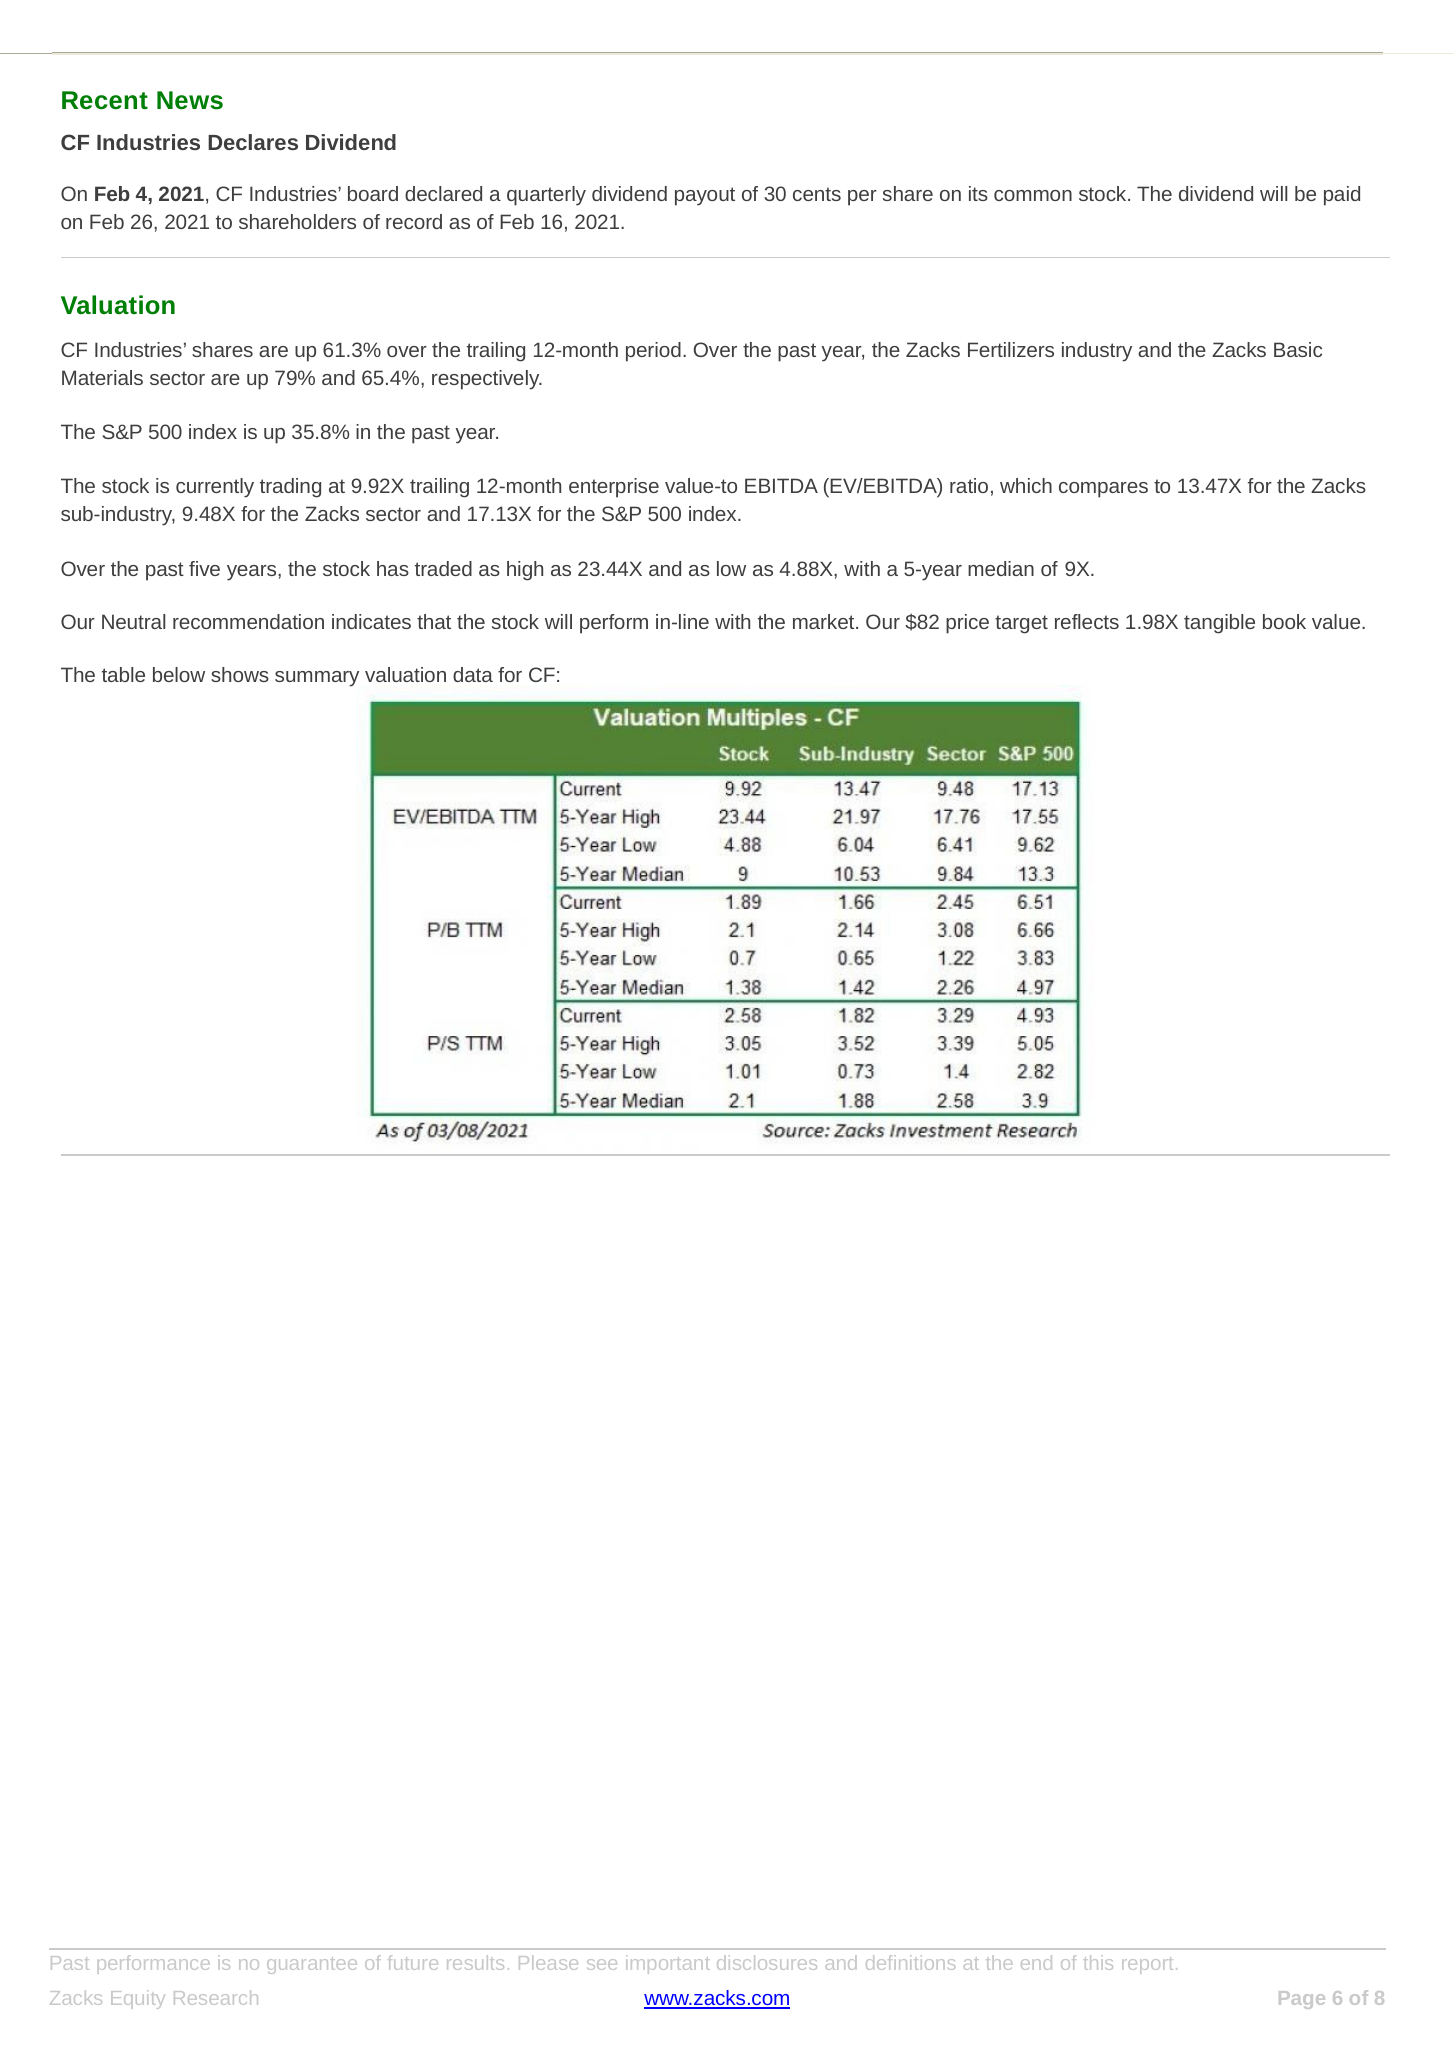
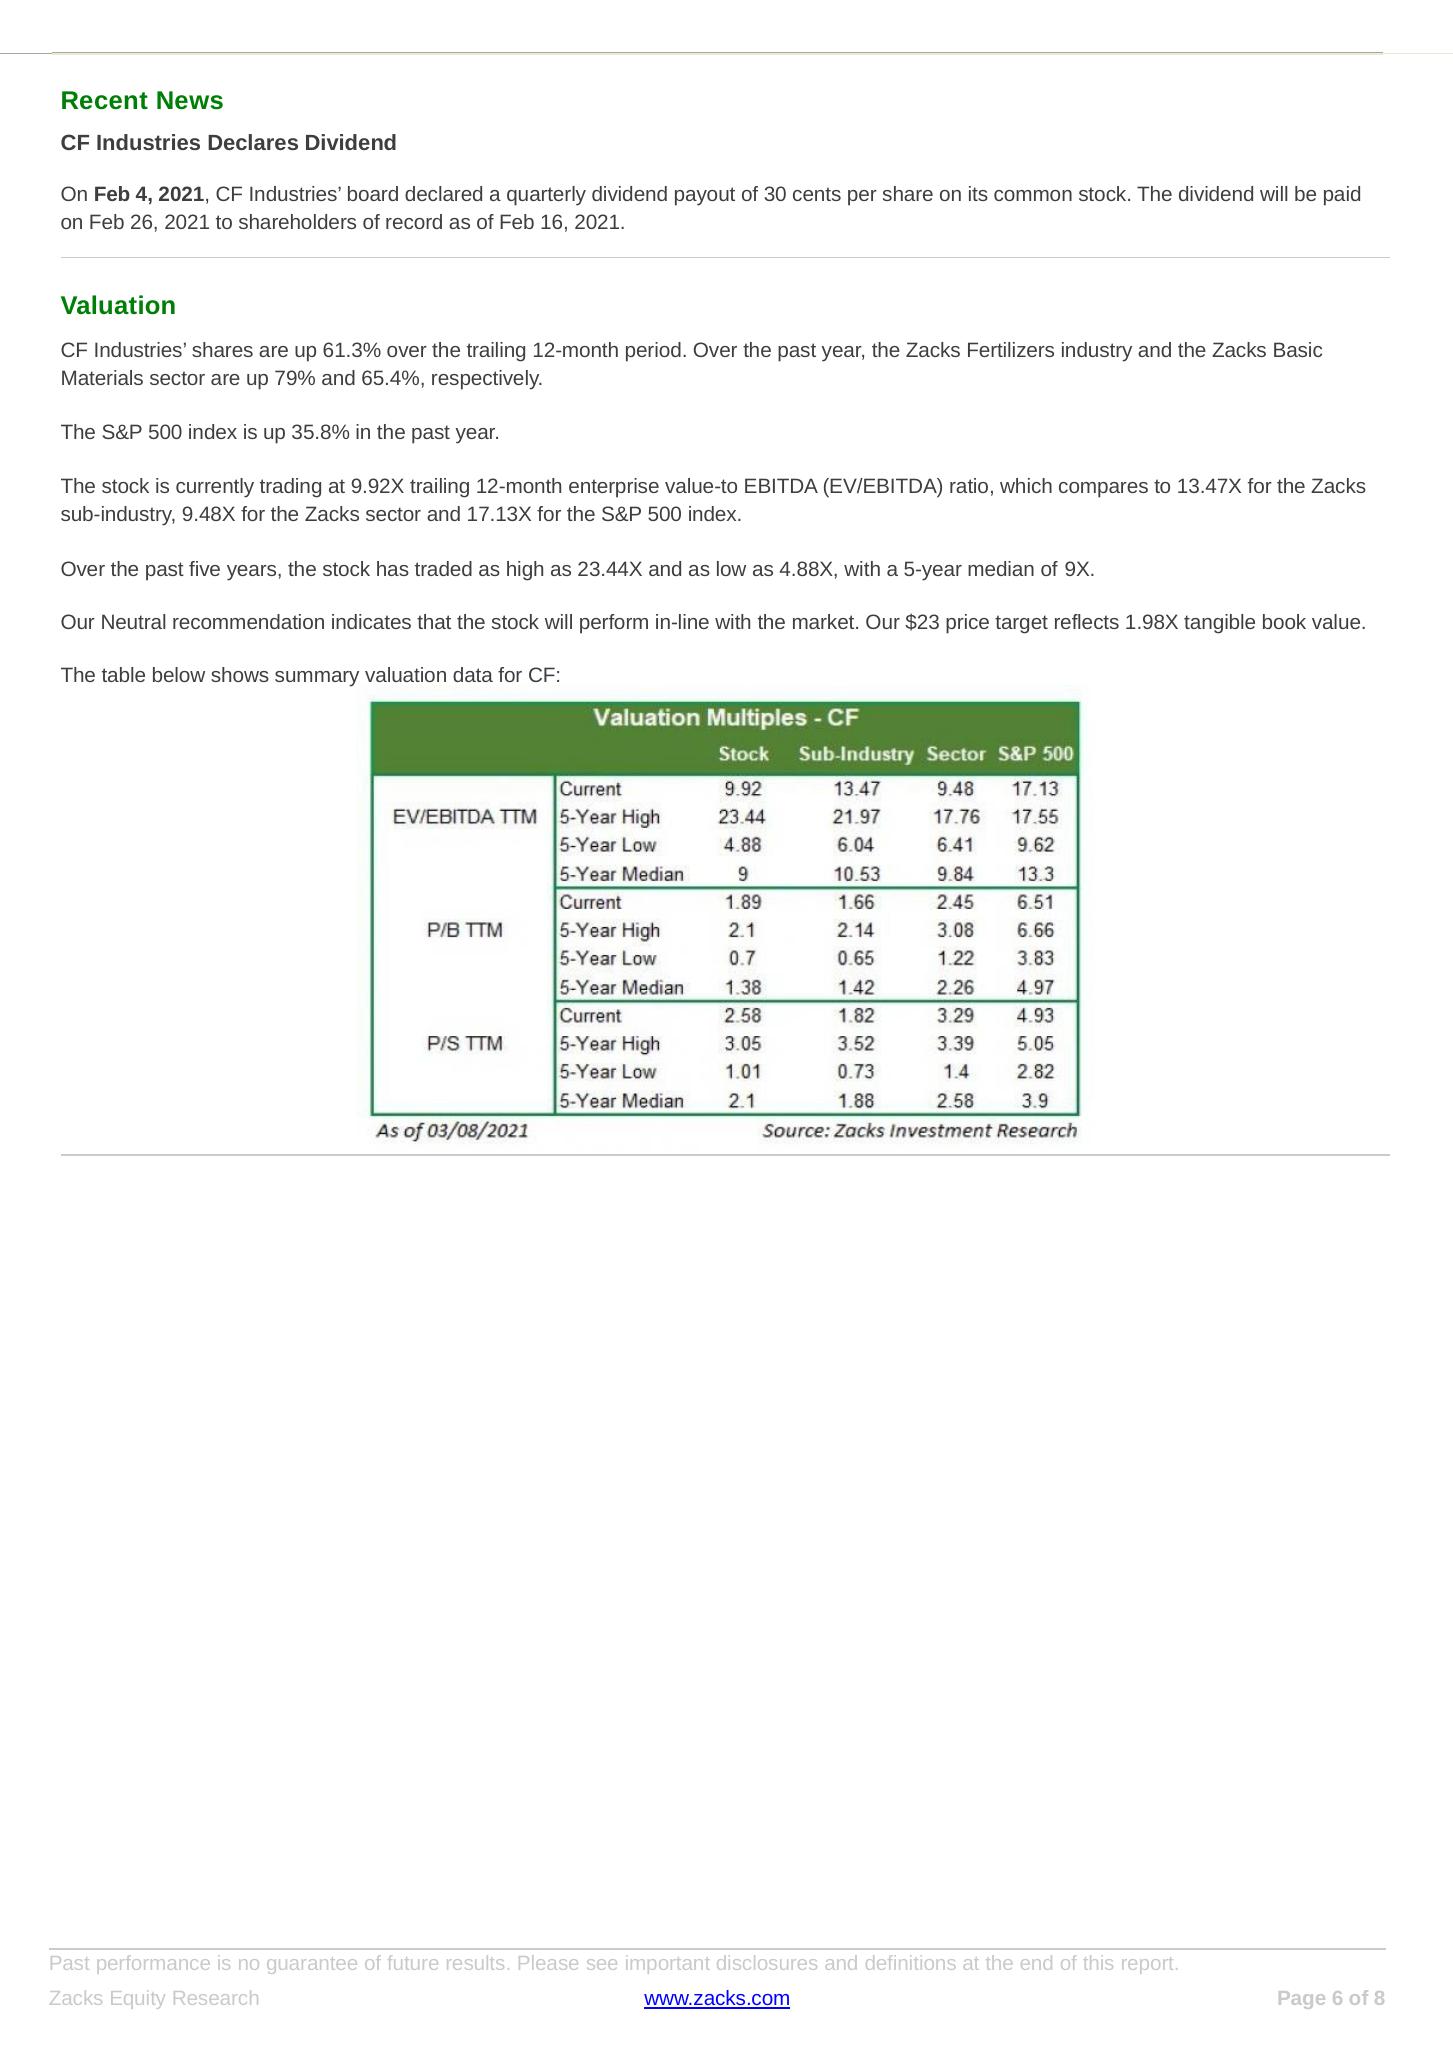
$82: $82 -> $23 (923, 622)
